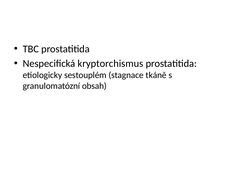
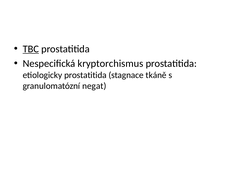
TBC underline: none -> present (31, 49)
etiologicky sestouplém: sestouplém -> prostatitida (85, 75)
obsah: obsah -> negat (94, 86)
